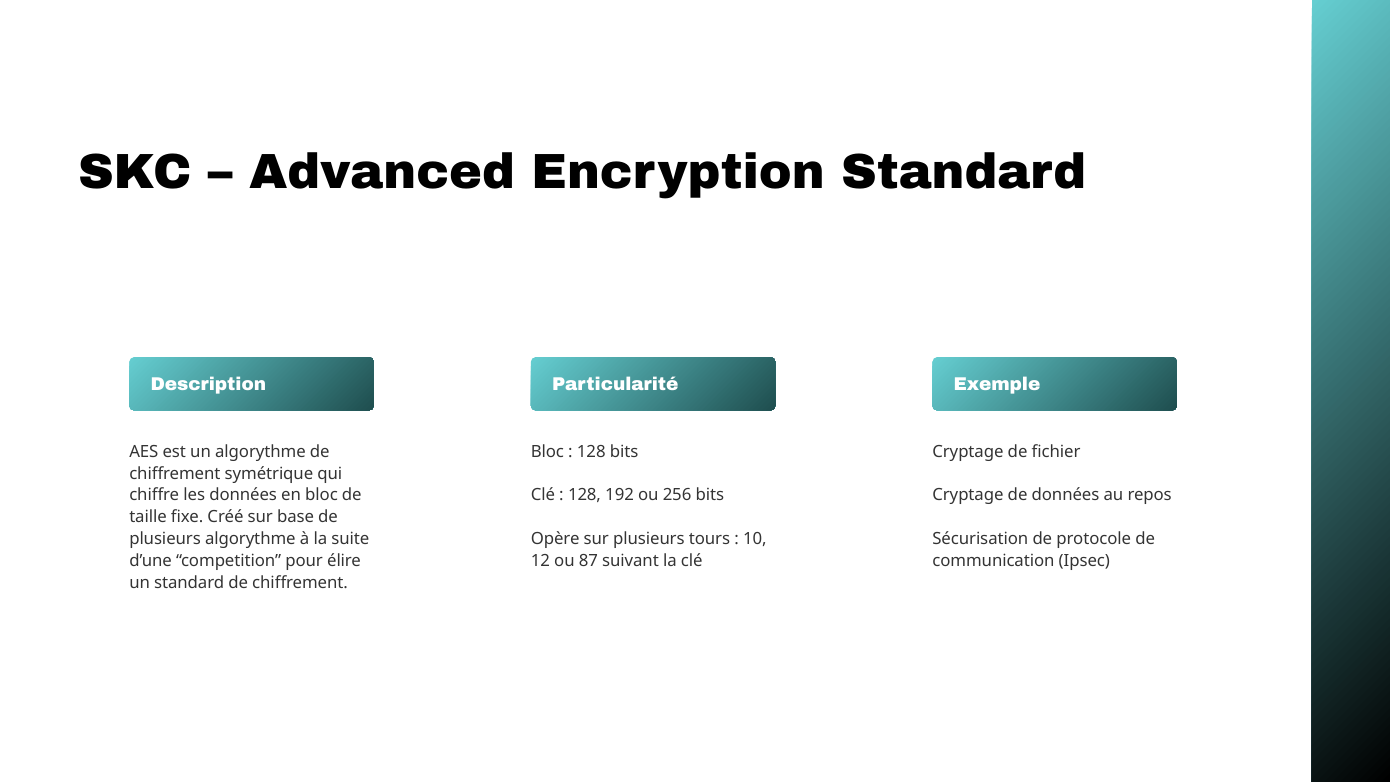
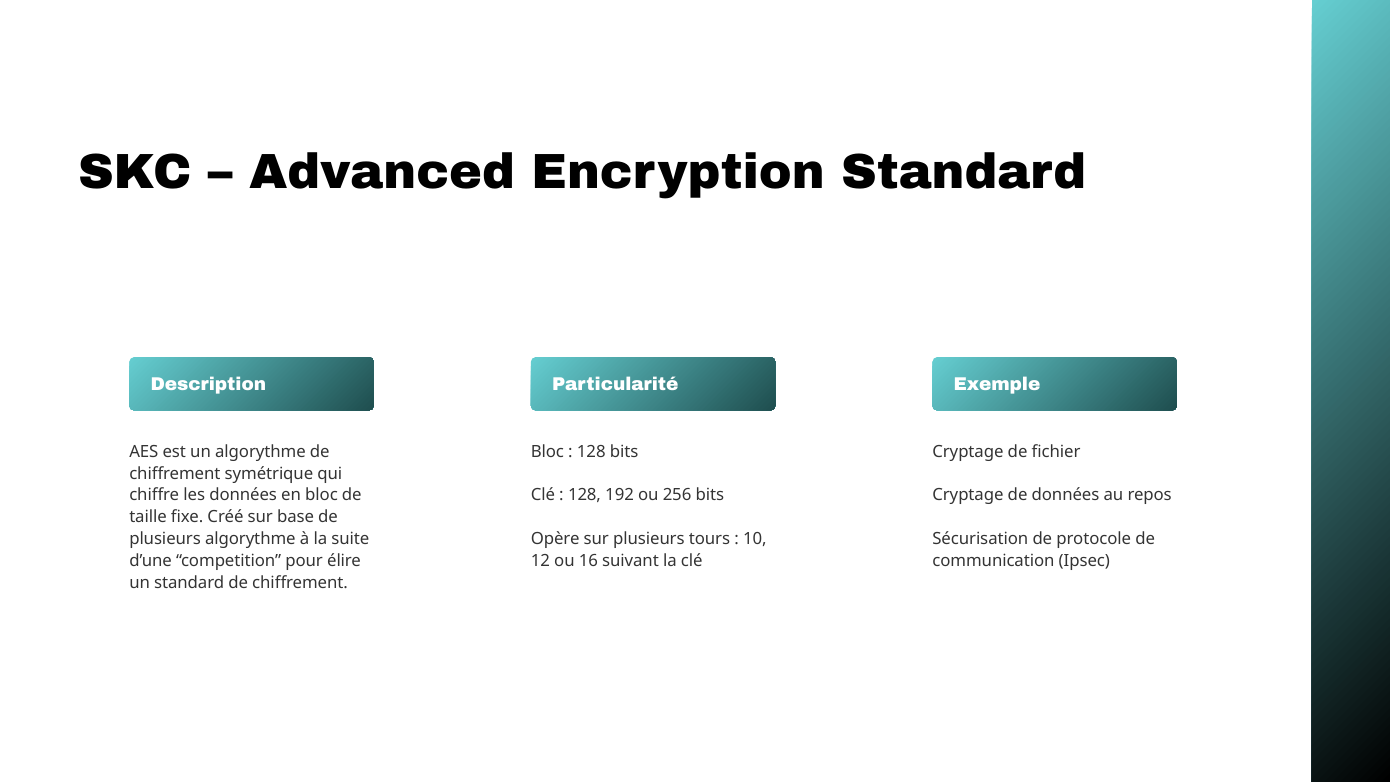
87: 87 -> 16 (588, 561)
